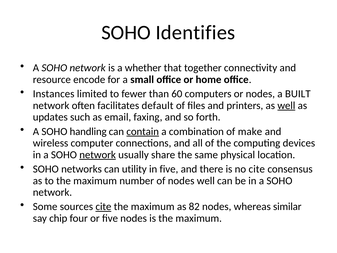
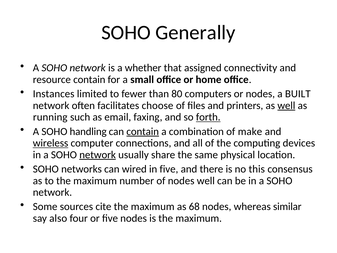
Identifies: Identifies -> Generally (195, 33)
together: together -> assigned (203, 68)
resource encode: encode -> contain (89, 79)
60: 60 -> 80 (177, 94)
default: default -> choose (158, 105)
updates: updates -> running (50, 117)
forth underline: none -> present (208, 117)
wireless underline: none -> present (51, 143)
utility: utility -> wired (134, 169)
no cite: cite -> this (257, 169)
cite underline: present -> none (103, 206)
82: 82 -> 68 (194, 206)
chip: chip -> also (58, 218)
